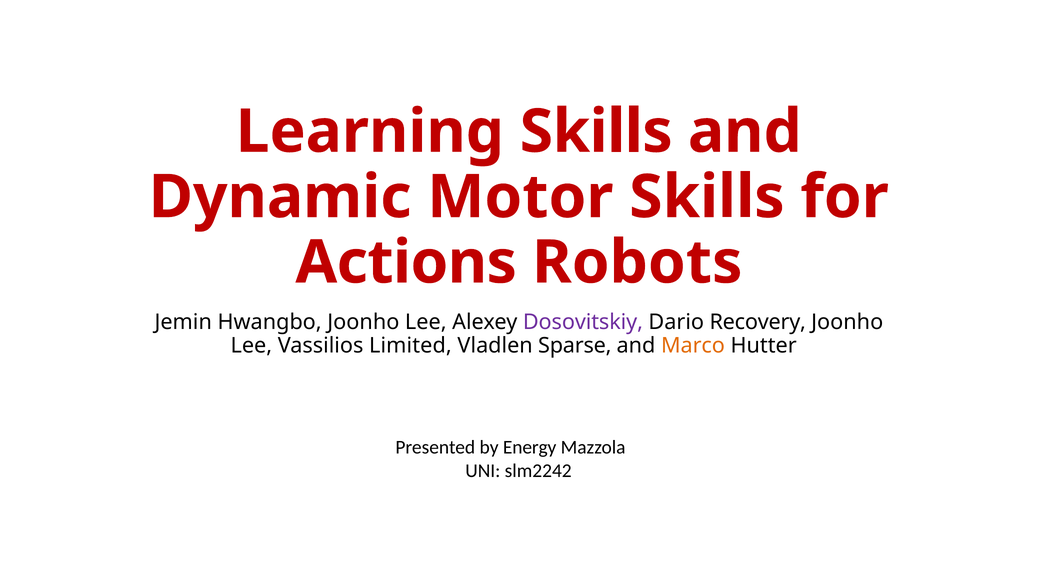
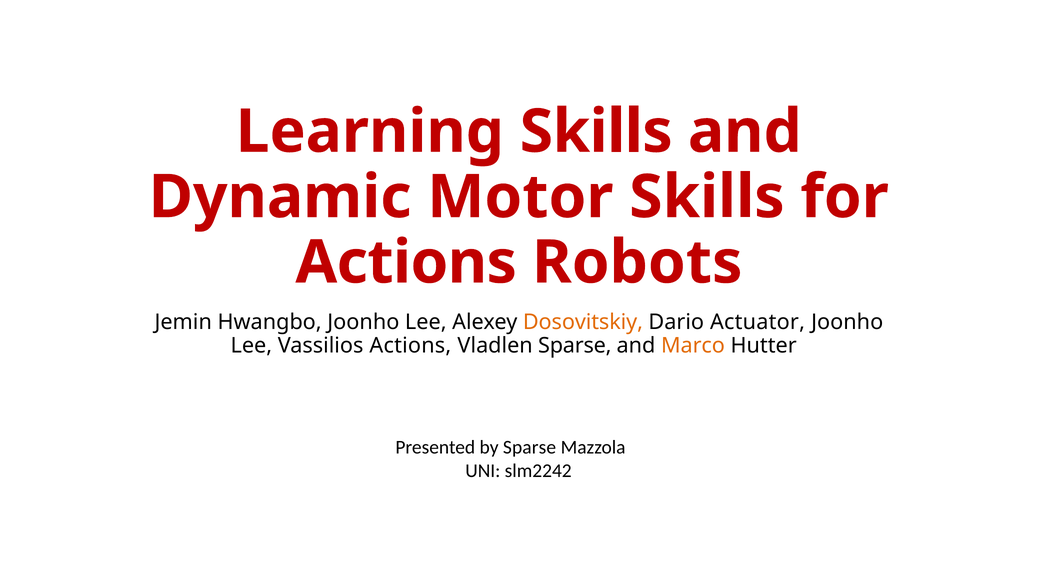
Dosovitskiy colour: purple -> orange (583, 322)
Recovery: Recovery -> Actuator (757, 322)
Vassilios Limited: Limited -> Actions (410, 345)
by Energy: Energy -> Sparse (530, 447)
